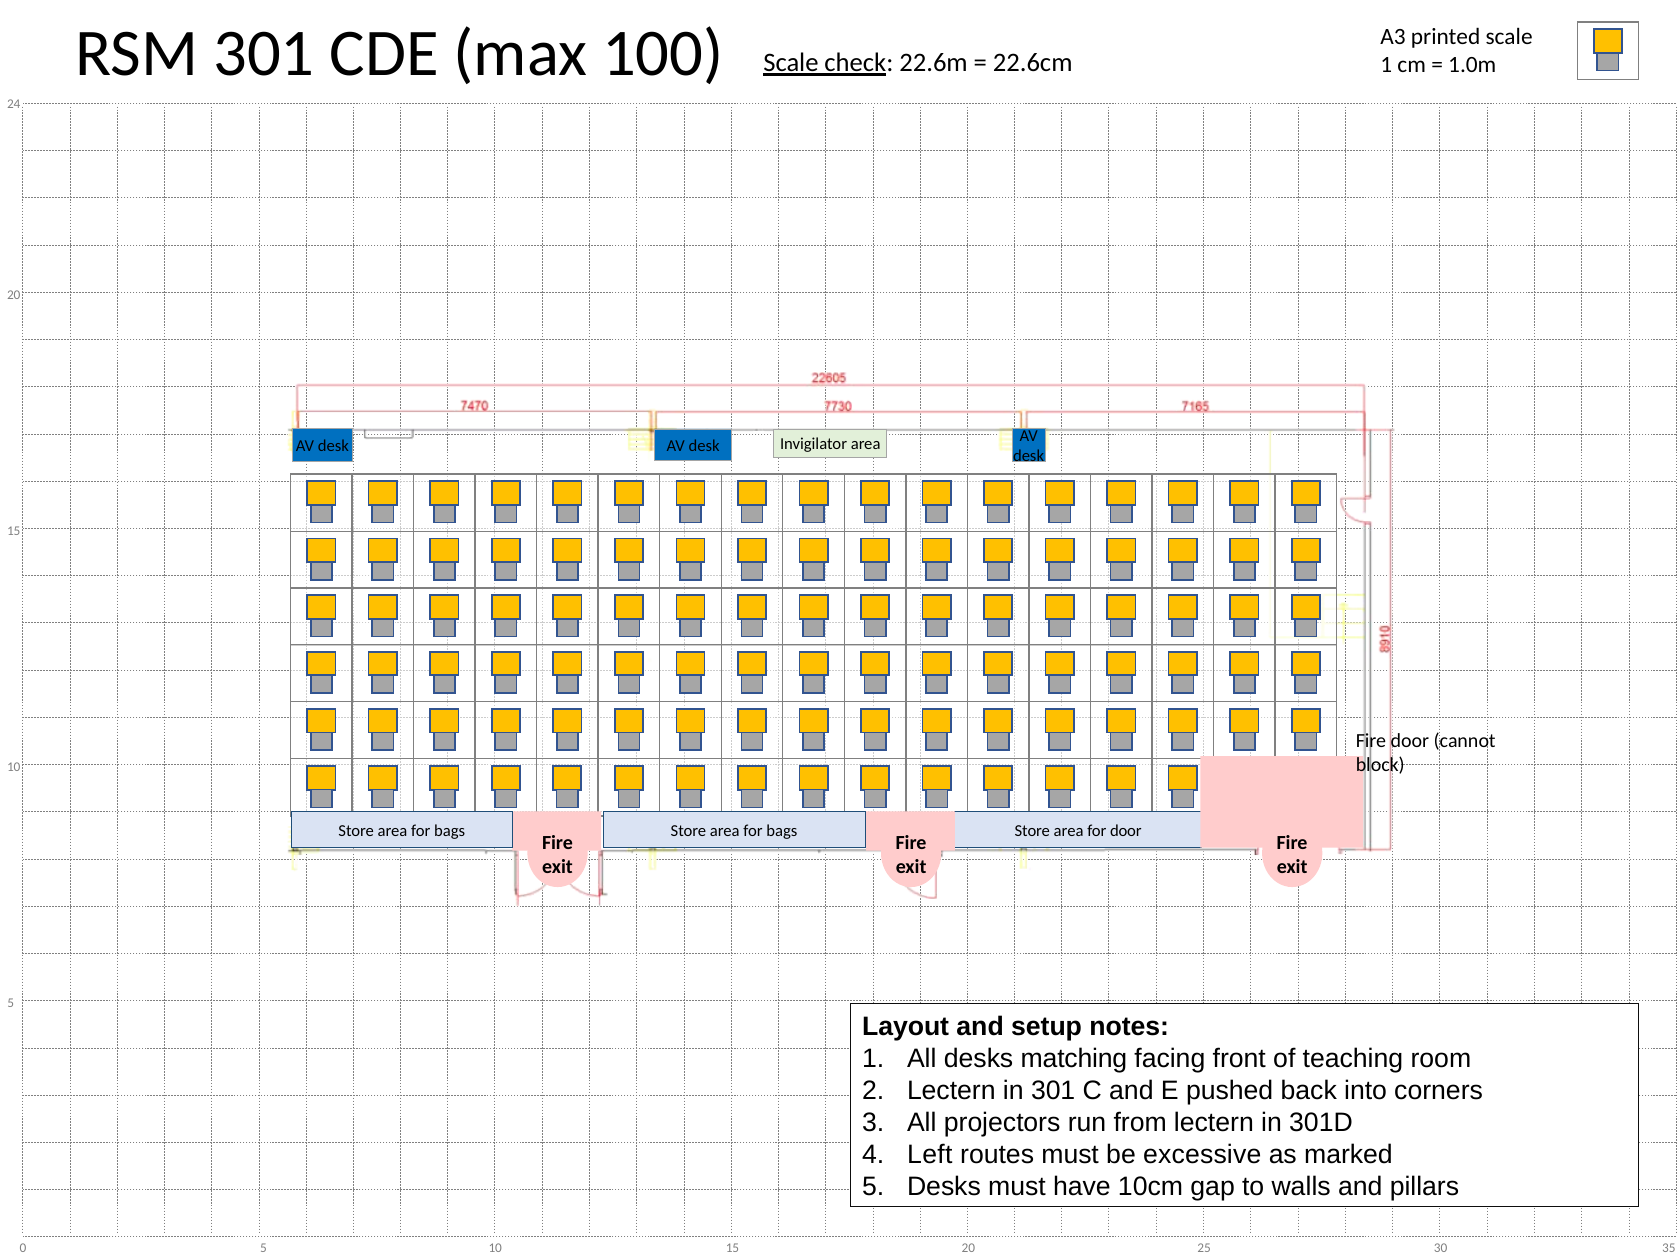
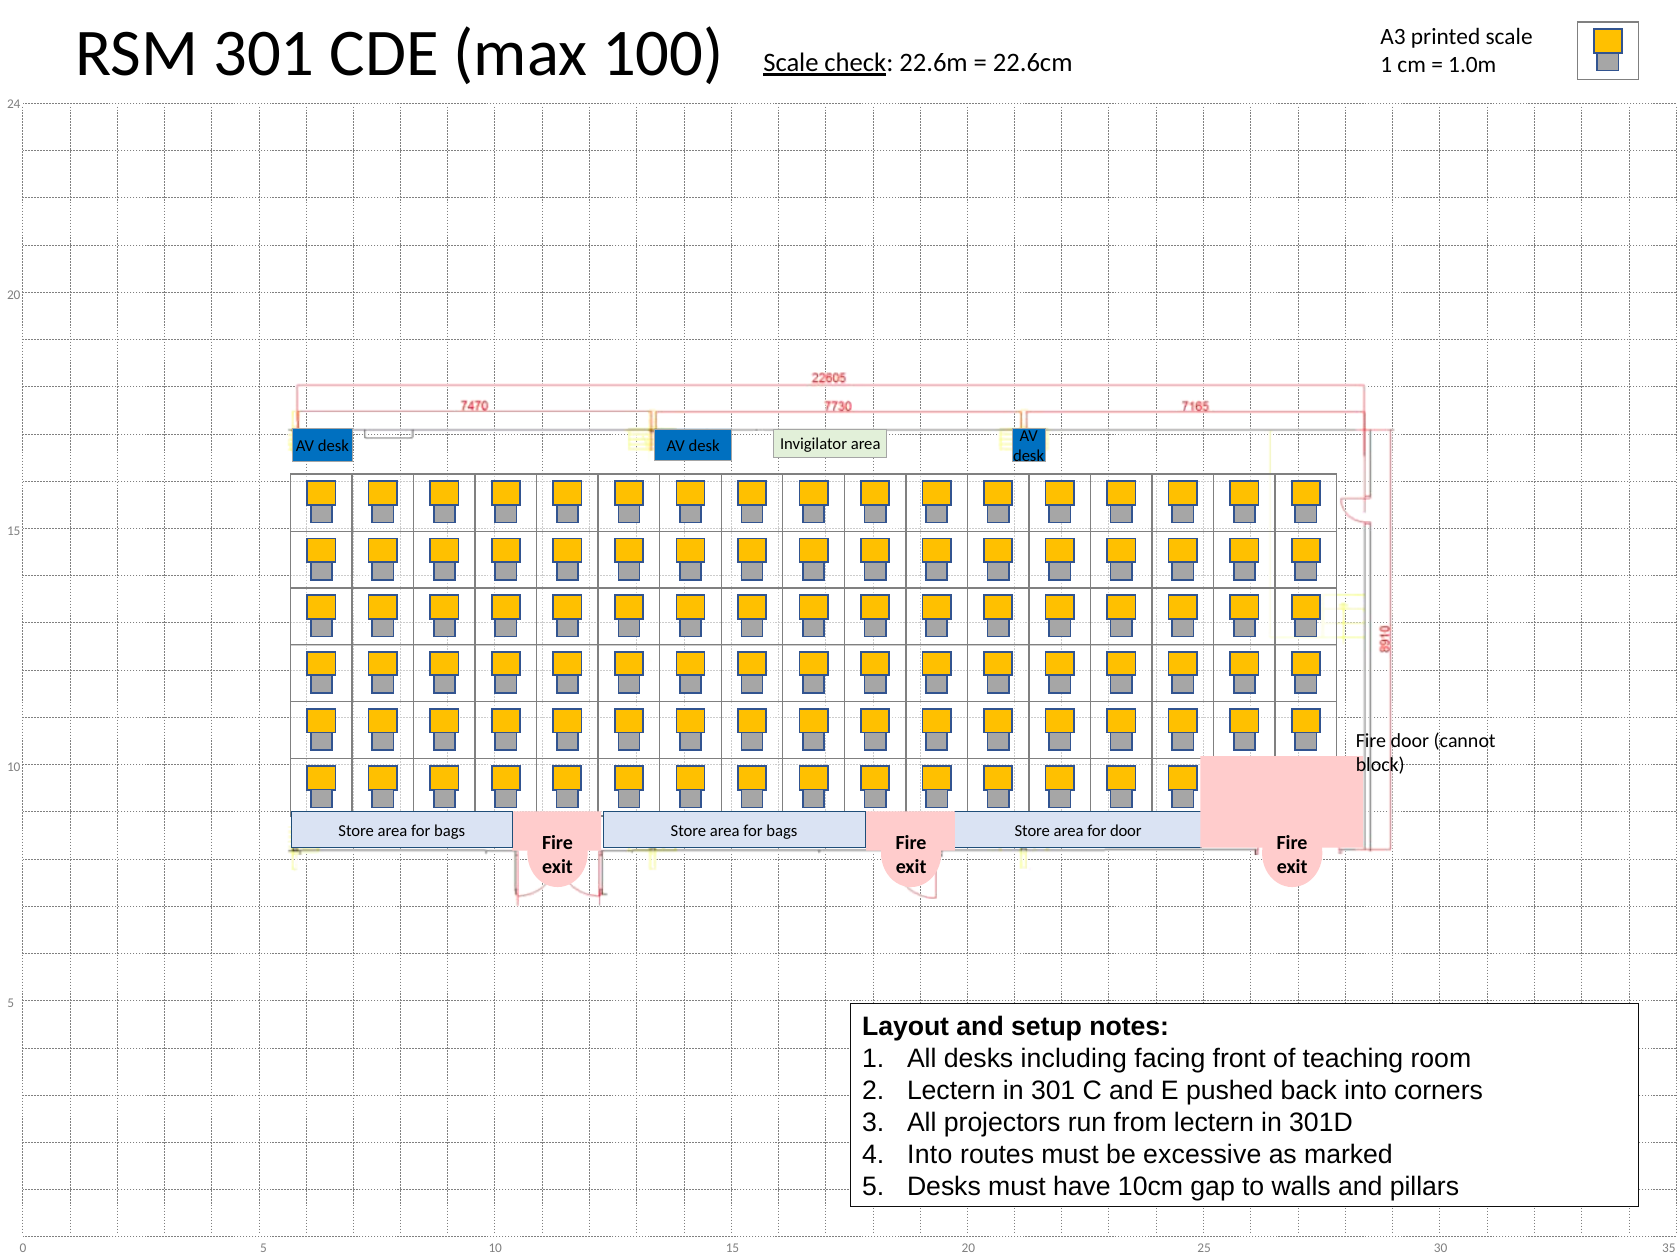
matching: matching -> including (1074, 1059)
Left: Left -> Into (930, 1155)
